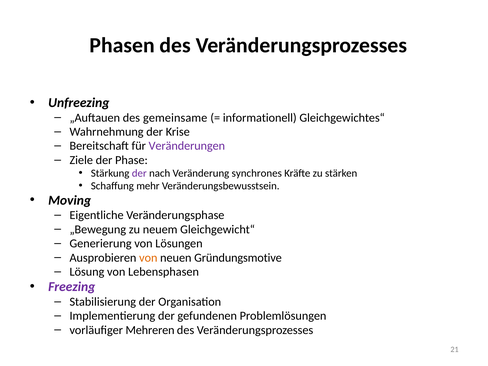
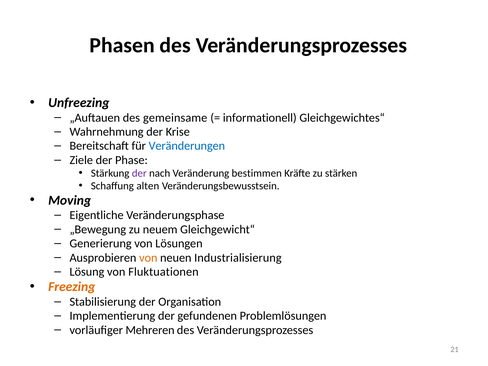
Veränderungen colour: purple -> blue (187, 146)
synchrones: synchrones -> bestimmen (257, 173)
mehr: mehr -> alten (148, 186)
Gründungsmotive: Gründungsmotive -> Industrialisierung (238, 258)
Lebensphasen: Lebensphasen -> Fluktuationen (163, 272)
Freezing colour: purple -> orange (72, 287)
